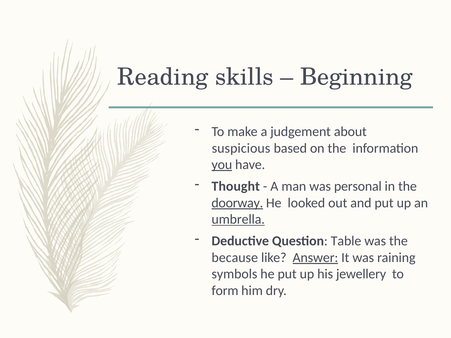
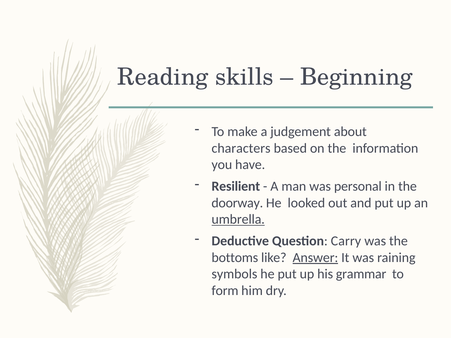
suspicious: suspicious -> characters (241, 148)
you underline: present -> none (222, 165)
Thought: Thought -> Resilient (236, 187)
doorway underline: present -> none (237, 203)
Table: Table -> Carry (346, 241)
because: because -> bottoms (235, 258)
jewellery: jewellery -> grammar (361, 274)
